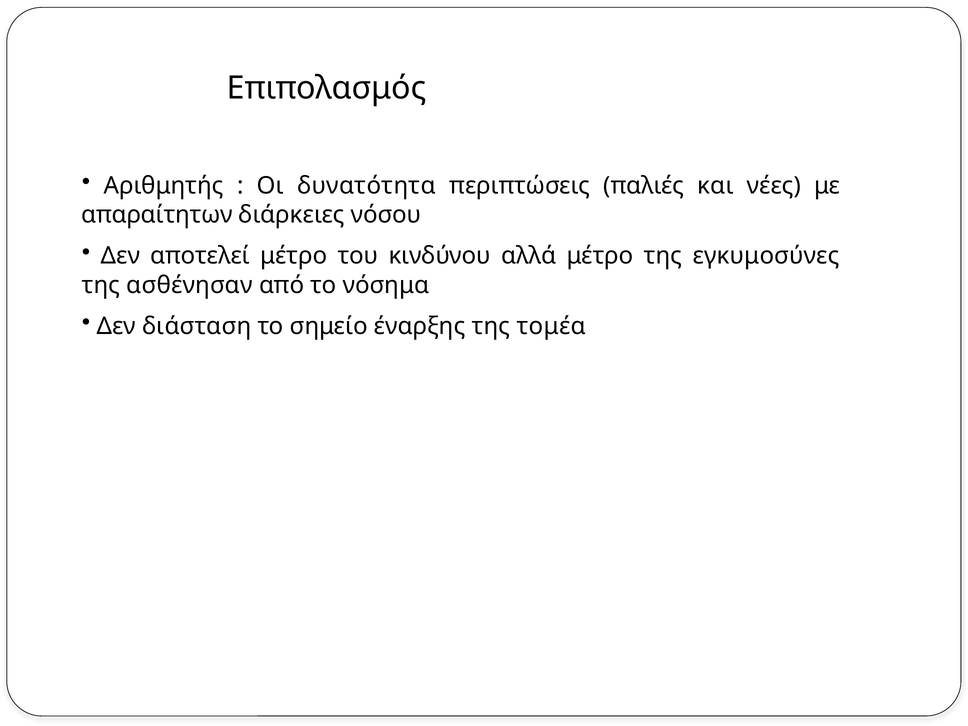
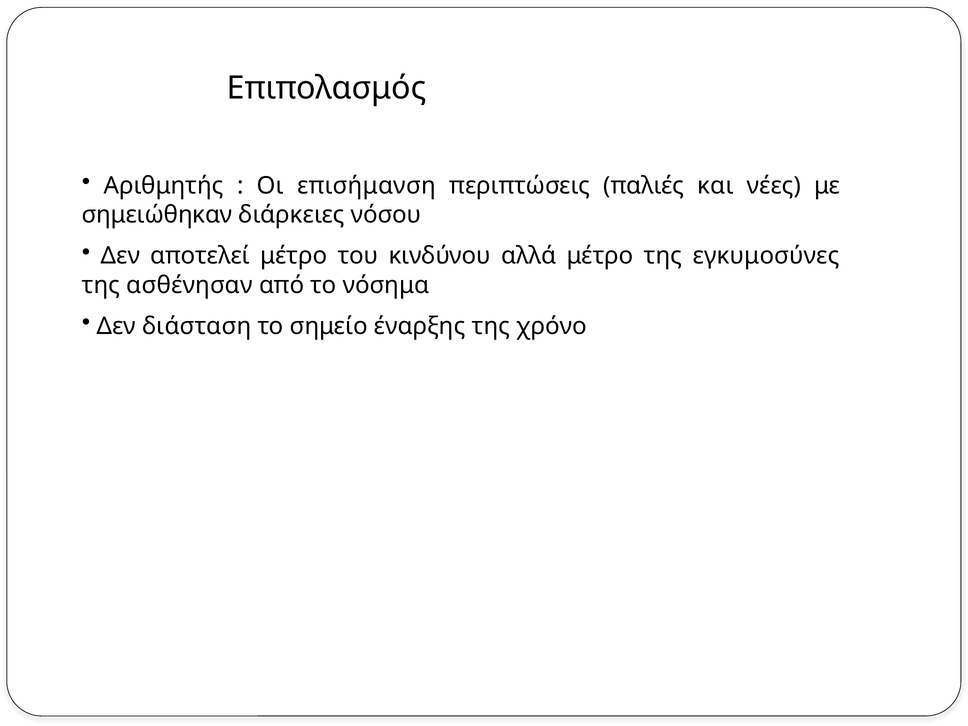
δυνατότητα: δυνατότητα -> επισήμανση (366, 186)
απαραίτητων: απαραίτητων -> σημειώθηκαν (157, 215)
τομέα: τομέα -> χρόνο (552, 326)
